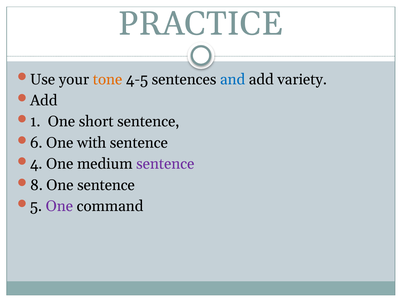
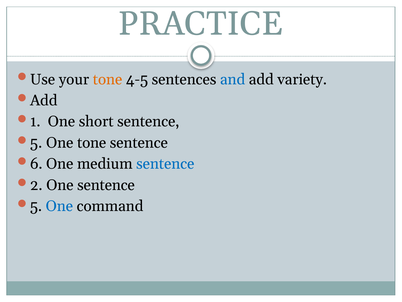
6: 6 -> 5 (36, 143)
One with: with -> tone (92, 143)
4: 4 -> 6 (36, 164)
sentence colour: purple -> blue (165, 164)
8: 8 -> 2 (36, 185)
One colour: purple -> blue (59, 206)
